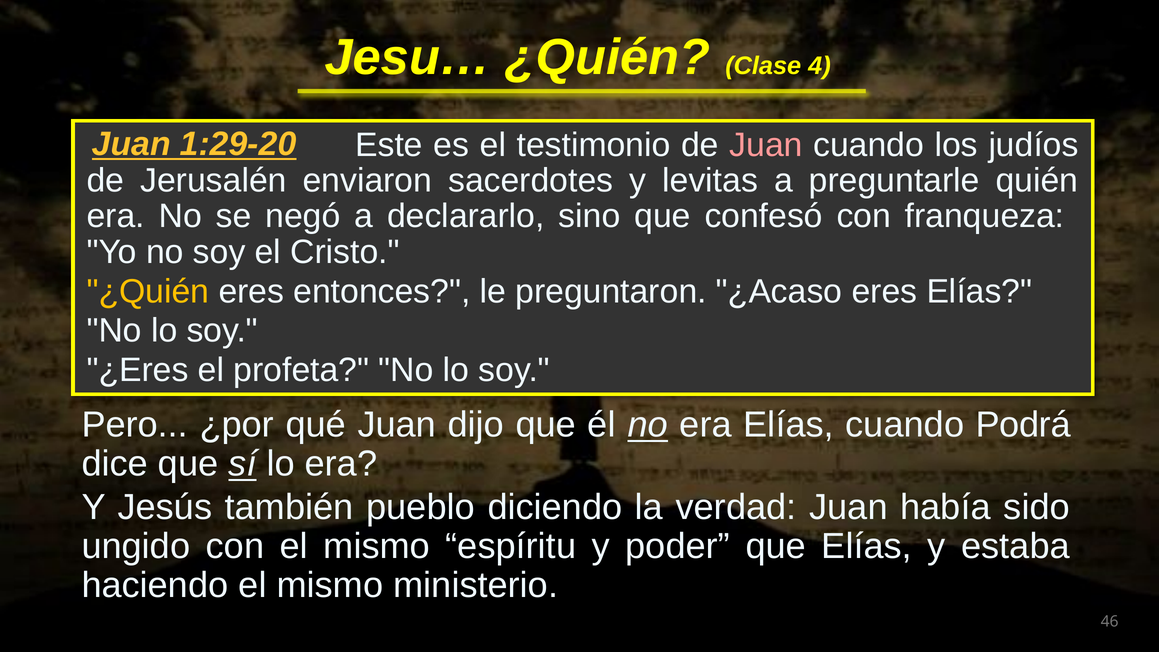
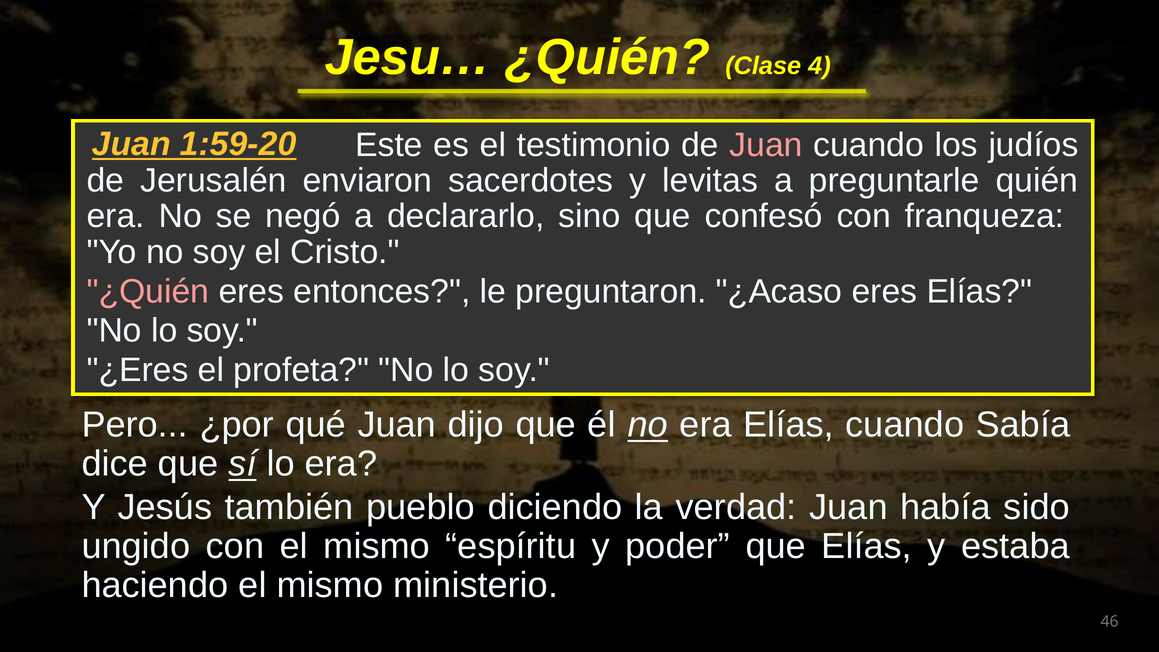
1:29-20: 1:29-20 -> 1:59-20 (238, 144)
¿Quién colour: yellow -> pink (148, 291)
Podrá: Podrá -> Sabía (1023, 425)
